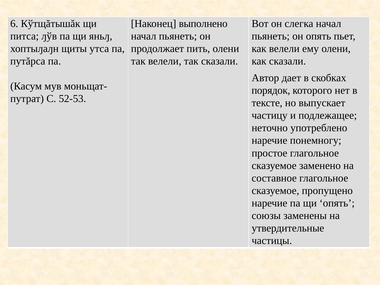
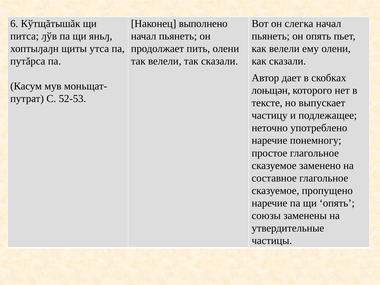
порядок: порядок -> лоњщǝн (271, 90)
